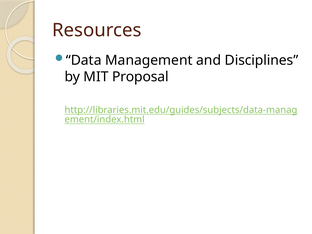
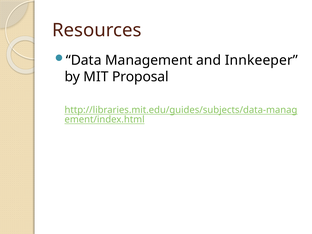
Disciplines: Disciplines -> Innkeeper (261, 60)
